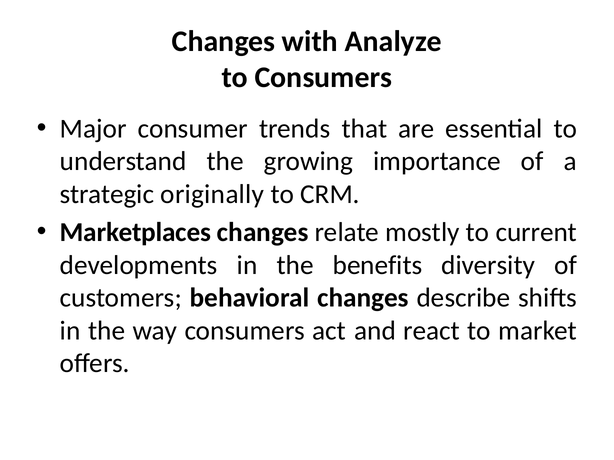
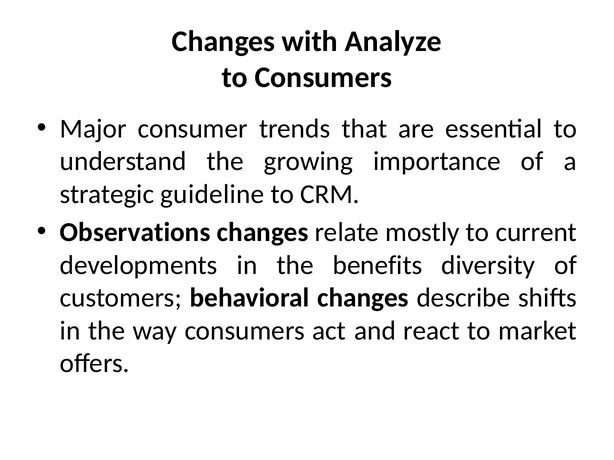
originally: originally -> guideline (212, 194)
Marketplaces: Marketplaces -> Observations (135, 233)
